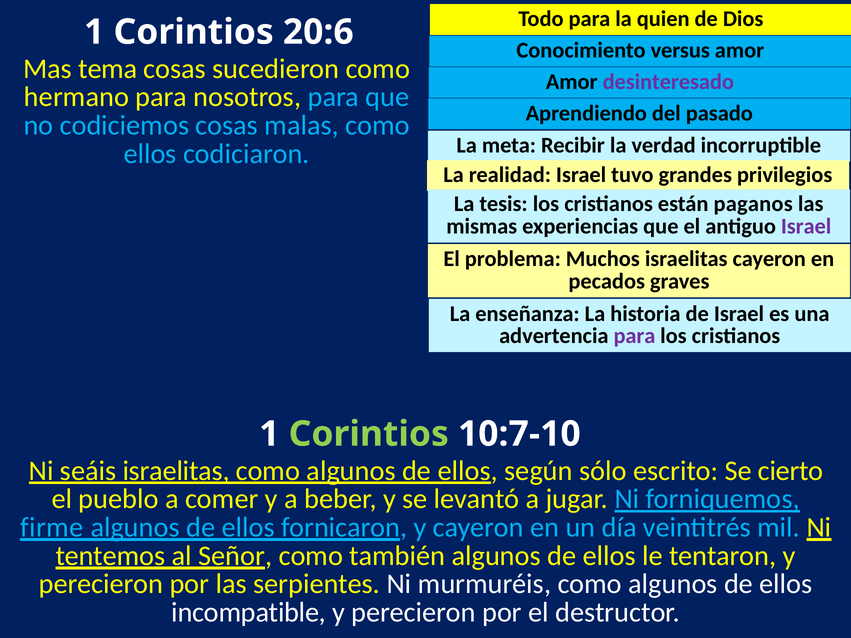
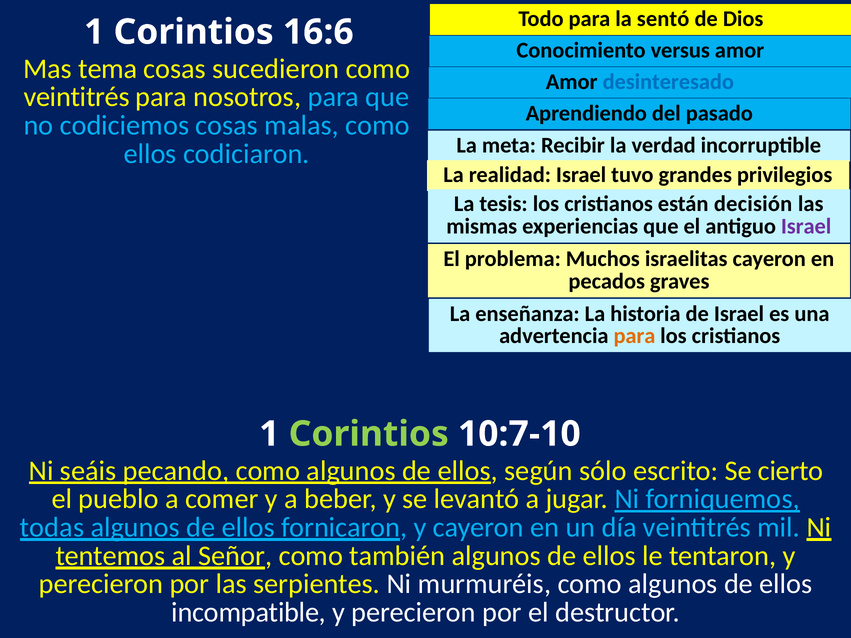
quien: quien -> sentó (663, 19)
20:6: 20:6 -> 16:6 (318, 32)
desinteresado colour: purple -> blue (668, 82)
hermano: hermano -> veintitrés (77, 97)
paganos: paganos -> decisión (753, 204)
para colour: purple -> orange (634, 336)
seáis israelitas: israelitas -> pecando (176, 471)
firme: firme -> todas (52, 528)
